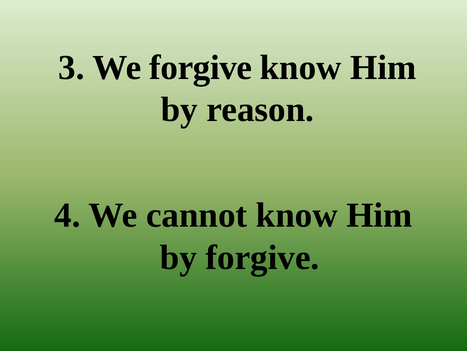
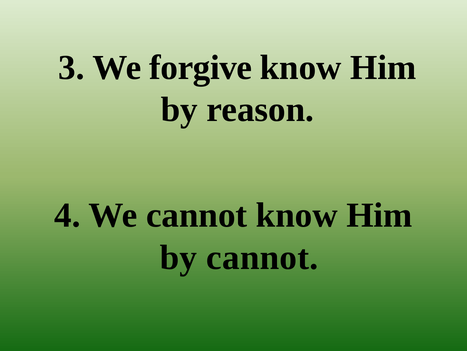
by forgive: forgive -> cannot (262, 257)
